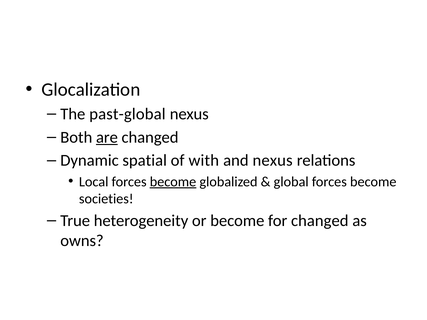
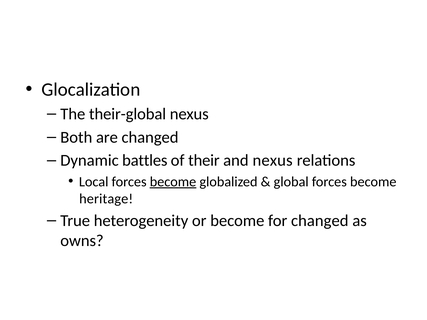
past-global: past-global -> their-global (128, 114)
are underline: present -> none (107, 137)
spatial: spatial -> battles (145, 161)
with: with -> their (204, 161)
societies: societies -> heritage (106, 199)
